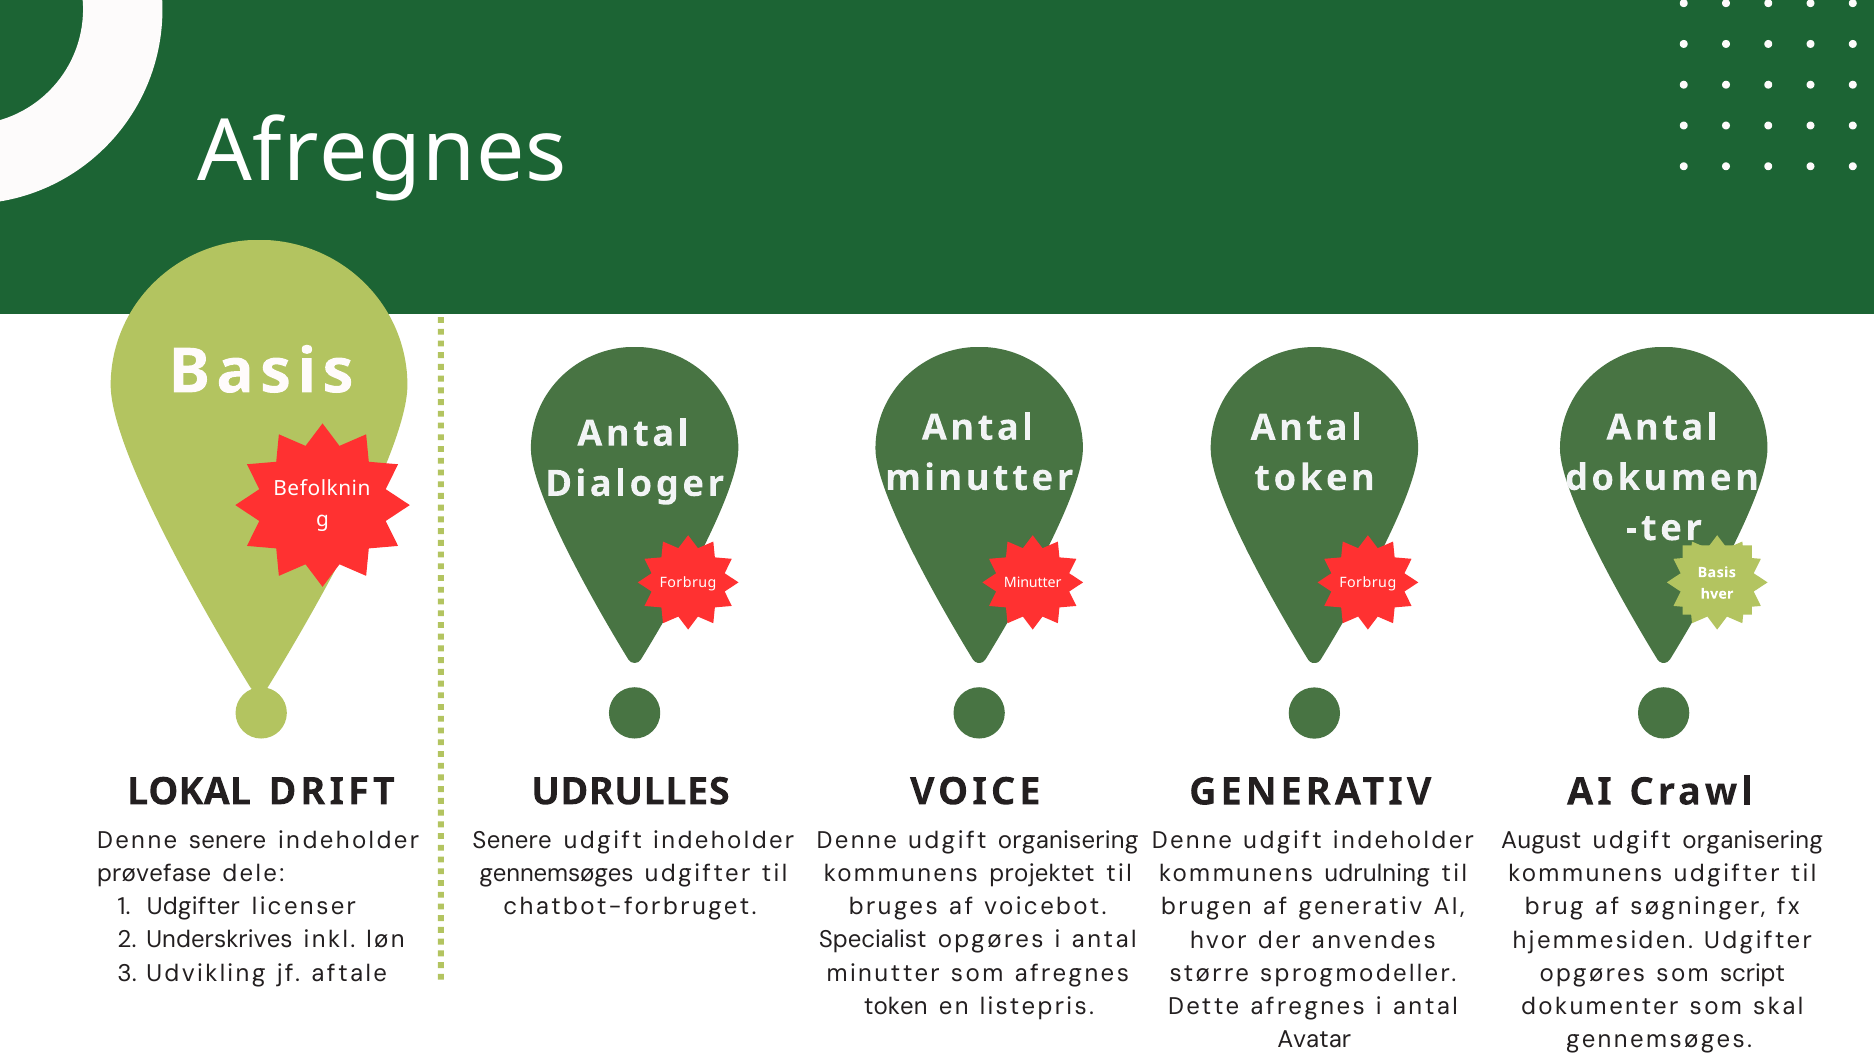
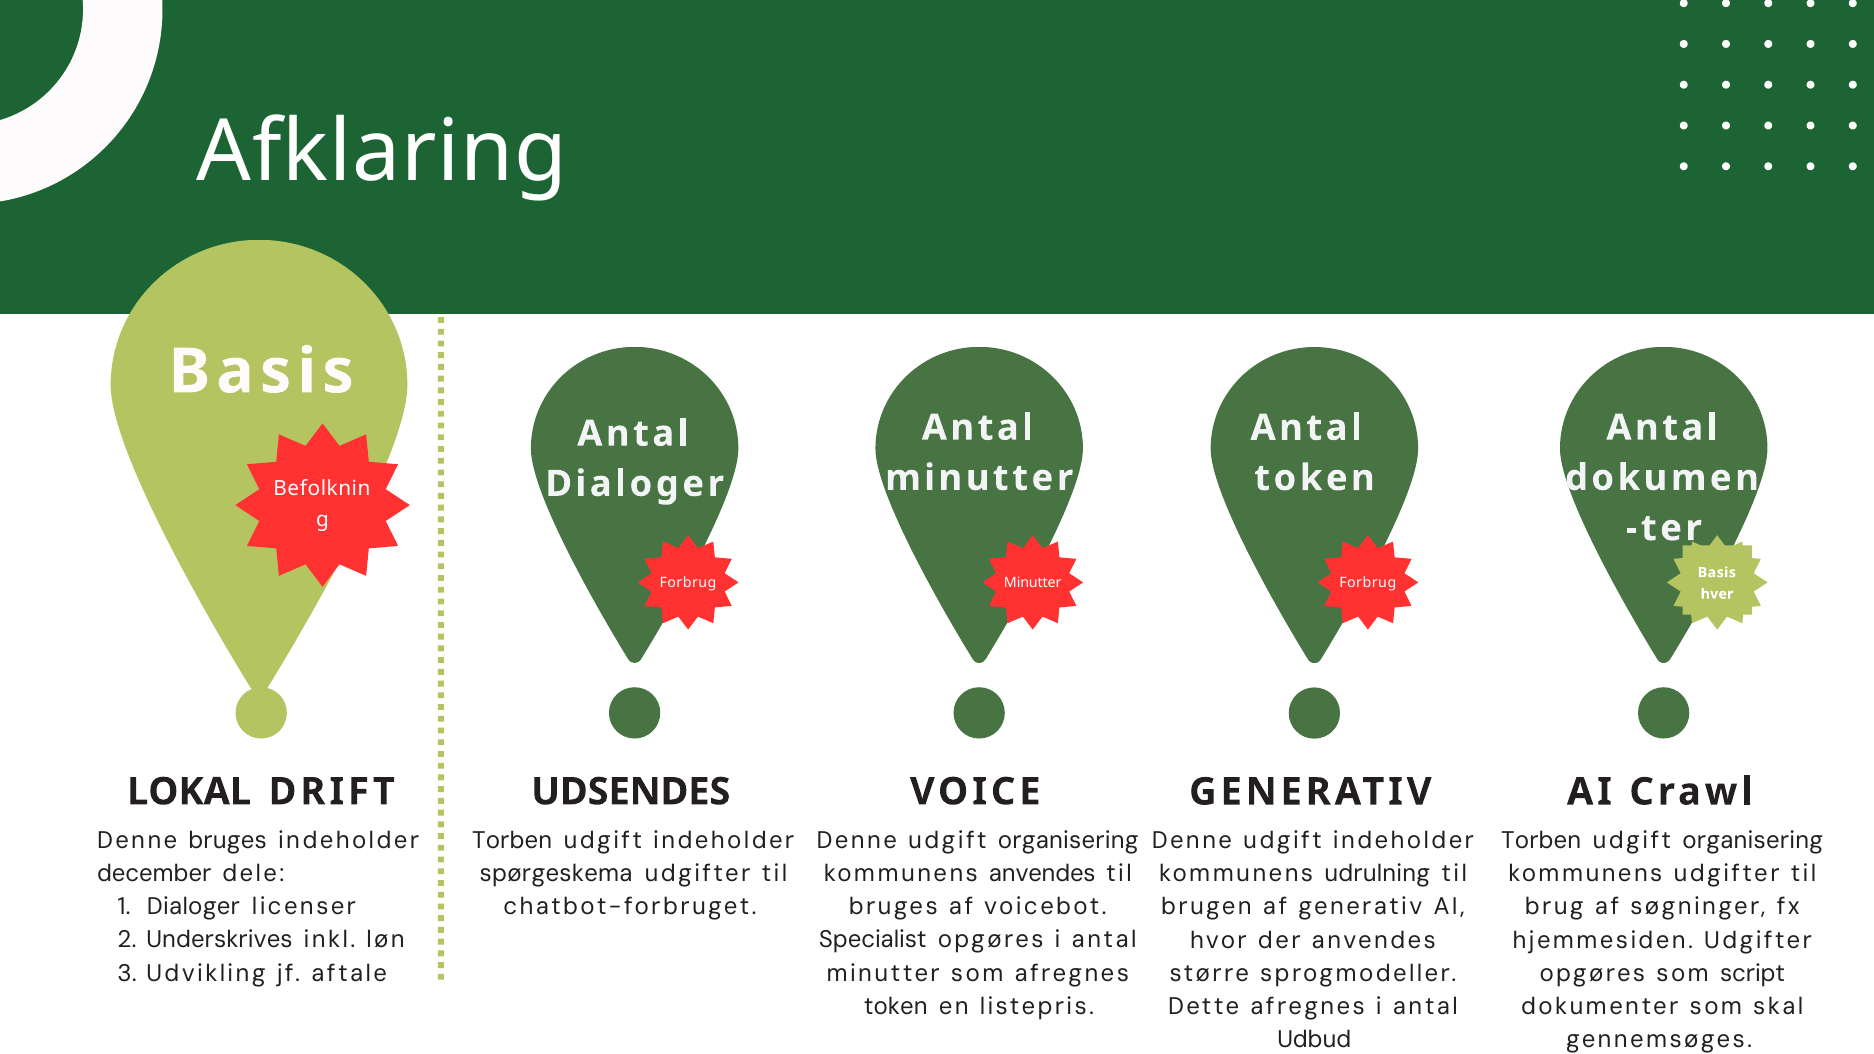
Afregnes: Afregnes -> Afklaring (382, 152)
UDRULLES: UDRULLES -> UDSENDES (631, 792)
Denne senere: senere -> bruges (228, 841)
Senere: Senere -> Torben (512, 841)
August: August -> Torben (1541, 841)
prøvefase: prøvefase -> december (154, 874)
gennemsøges: gennemsøges -> spørgeskema (556, 874)
kommunens projektet: projektet -> anvendes (1042, 874)
Udgifter: Udgifter -> Dialoger (193, 907)
Avatar: Avatar -> Udbud (1314, 1040)
